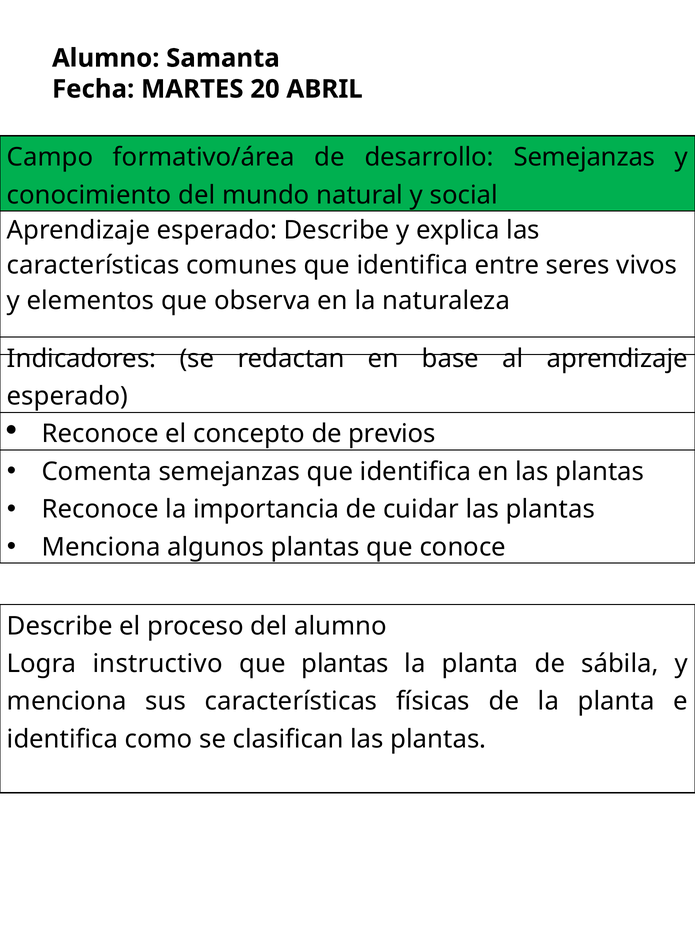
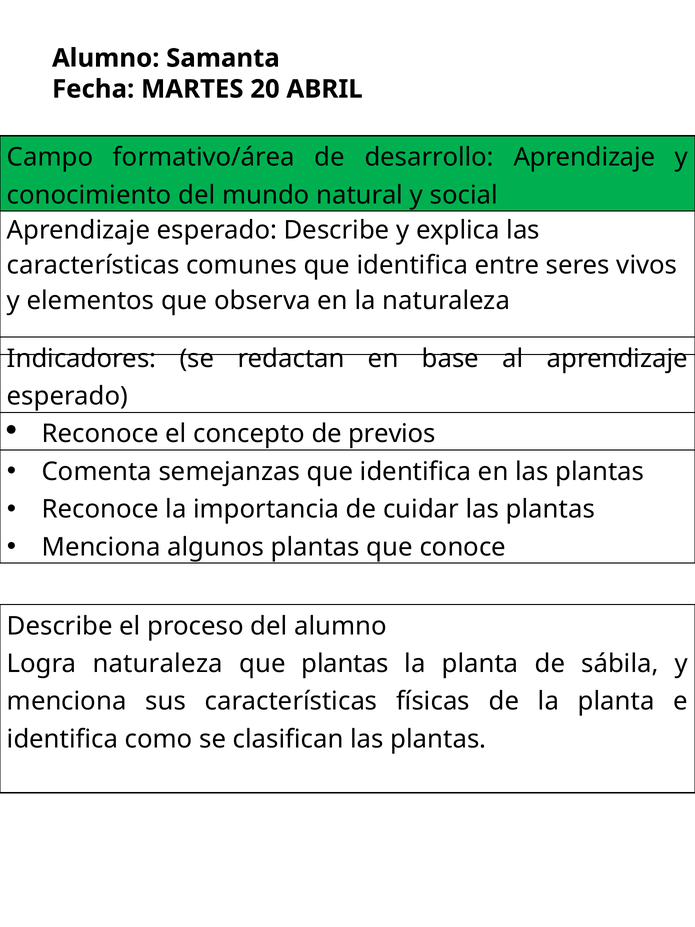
desarrollo Semejanzas: Semejanzas -> Aprendizaje (584, 157)
Logra instructivo: instructivo -> naturaleza (158, 663)
